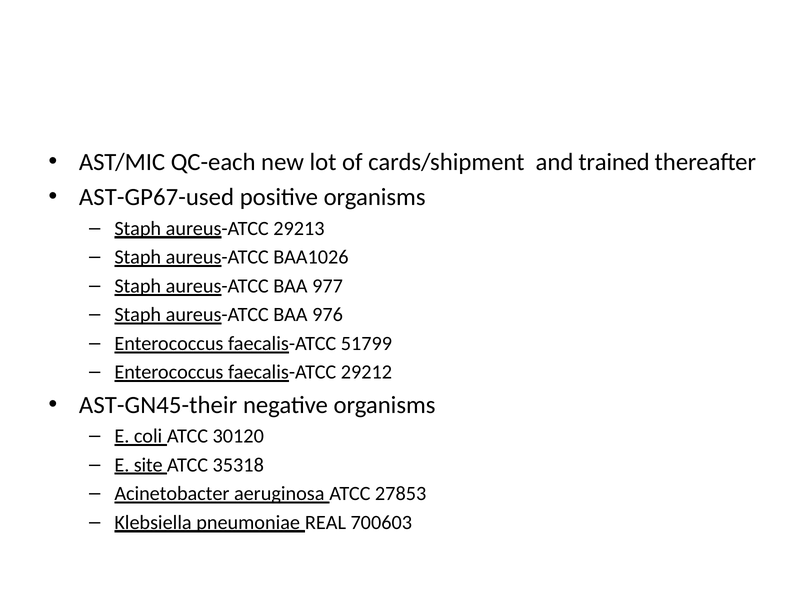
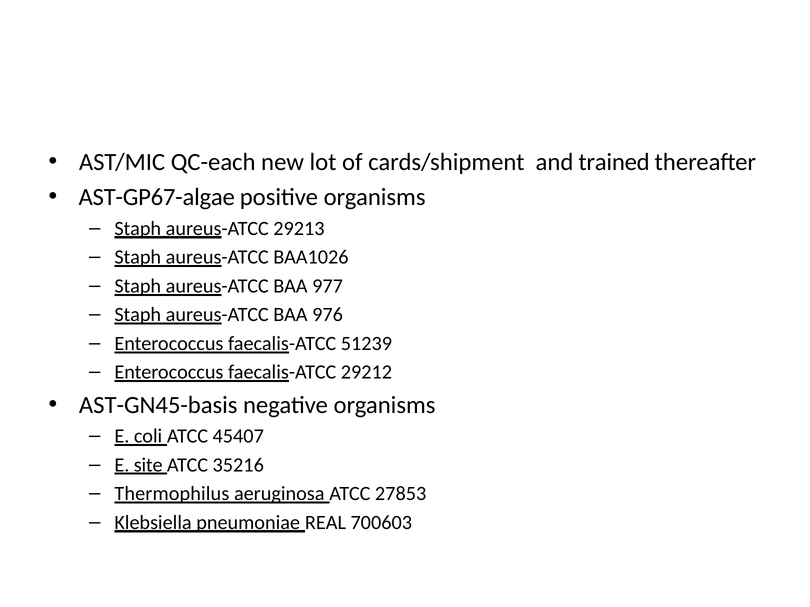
AST-GP67-used: AST-GP67-used -> AST-GP67-algae (157, 197)
51799: 51799 -> 51239 (366, 344)
AST-GN45-their: AST-GN45-their -> AST-GN45-basis (158, 405)
30120: 30120 -> 45407 (238, 436)
35318: 35318 -> 35216 (238, 465)
Acinetobacter: Acinetobacter -> Thermophilus (172, 494)
